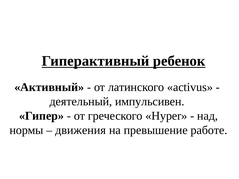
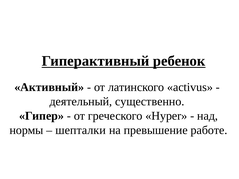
импульсивен: импульсивен -> существенно (150, 102)
движения: движения -> шепталки (81, 130)
